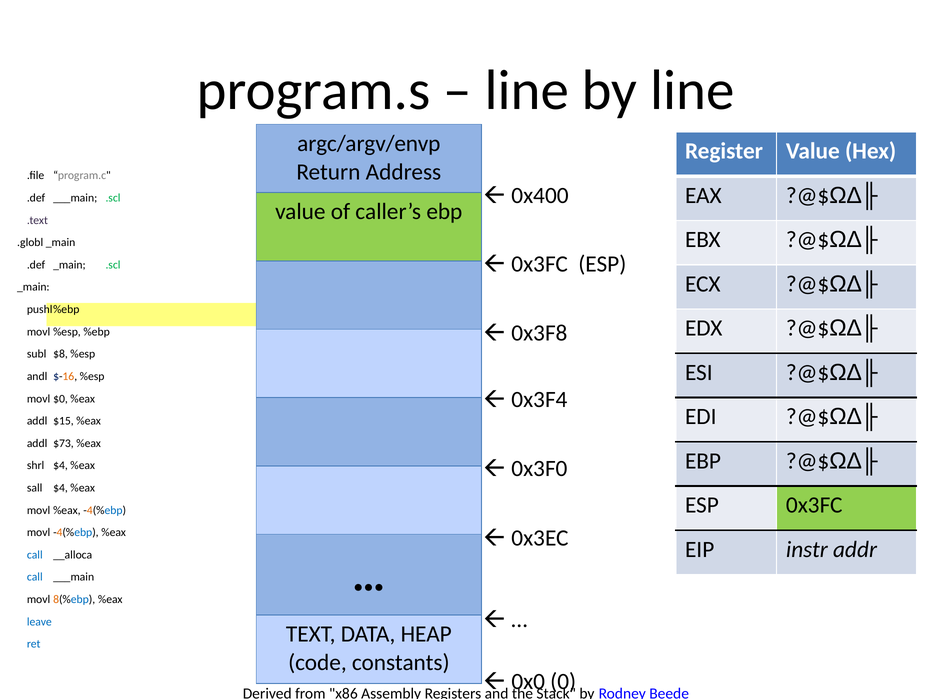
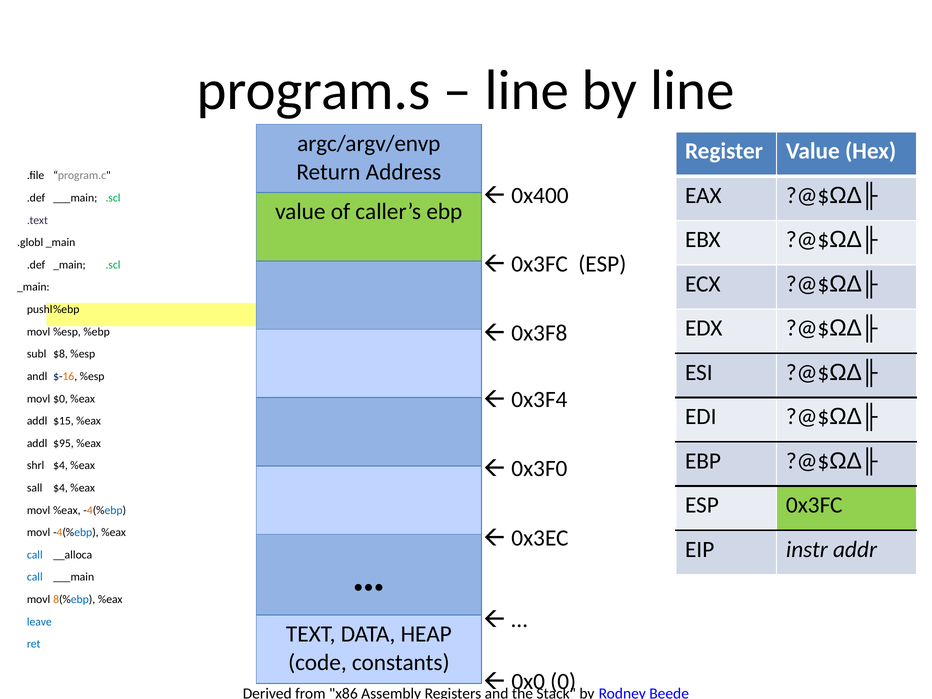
$73: $73 -> $95 (63, 443)
